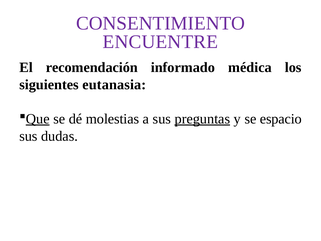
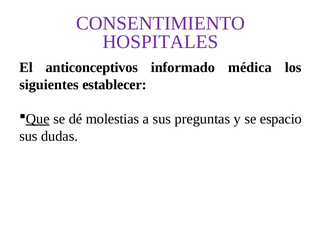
ENCUENTRE: ENCUENTRE -> HOSPITALES (160, 42)
recomendación: recomendación -> anticonceptivos (92, 67)
eutanasia: eutanasia -> establecer (114, 84)
preguntas underline: present -> none (202, 119)
